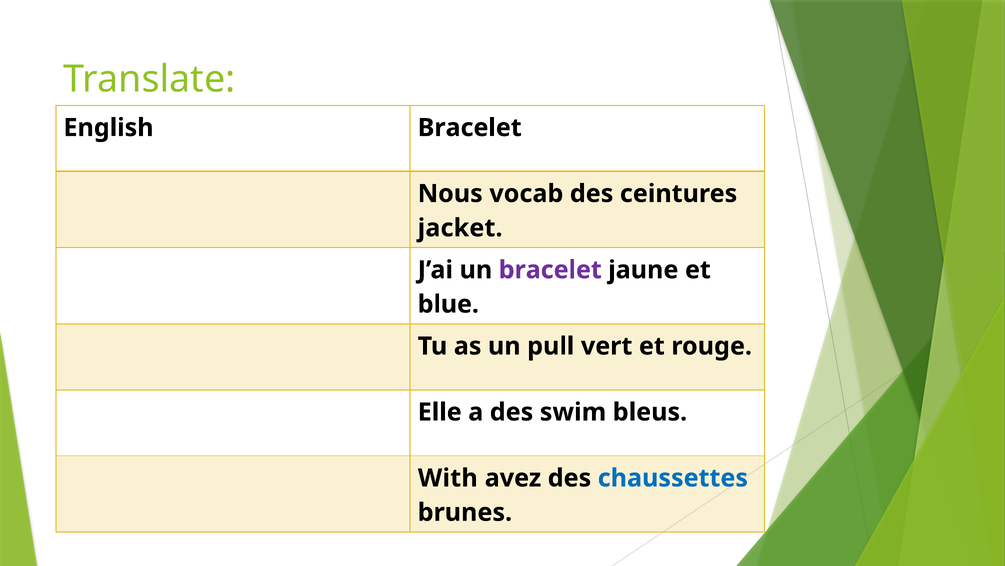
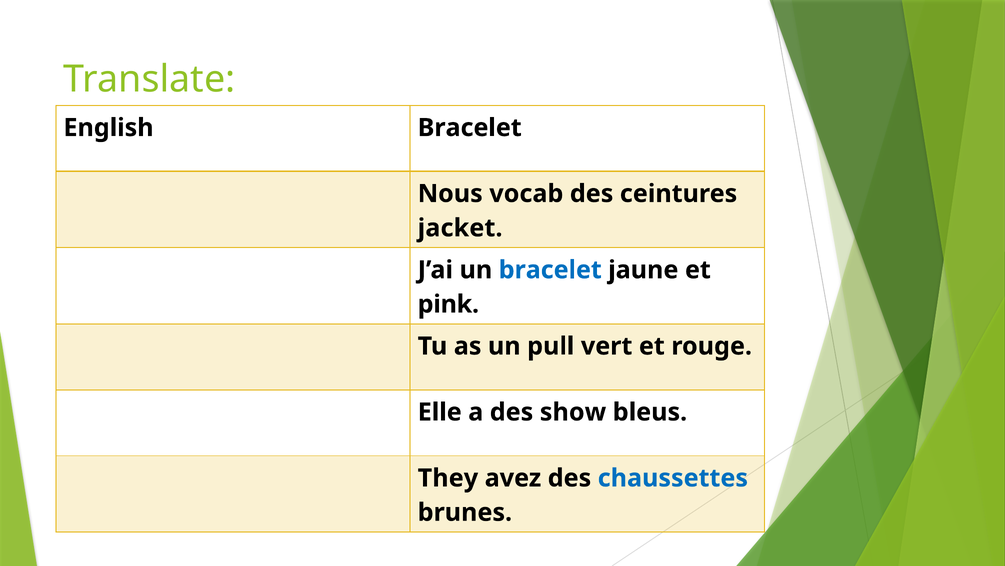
bracelet colour: purple -> blue (550, 270)
blue: blue -> pink (448, 304)
swim: swim -> show (573, 412)
With: With -> They (448, 478)
